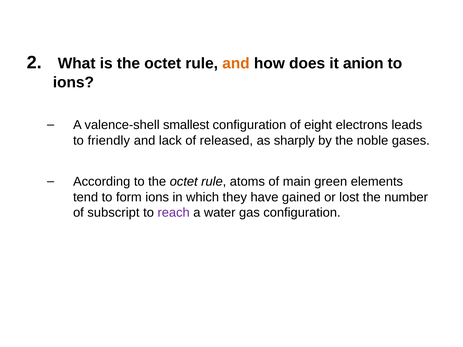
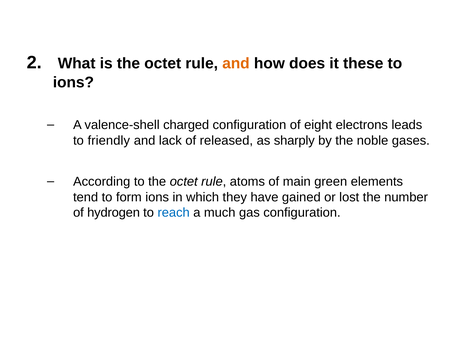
anion: anion -> these (363, 64)
smallest: smallest -> charged (186, 125)
subscript: subscript -> hydrogen (114, 213)
reach colour: purple -> blue (174, 213)
water: water -> much (220, 213)
